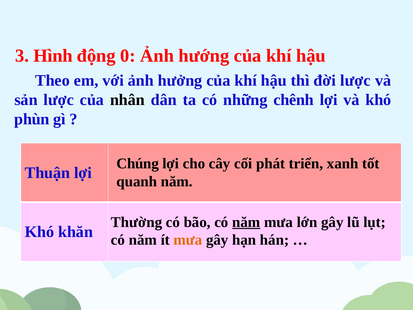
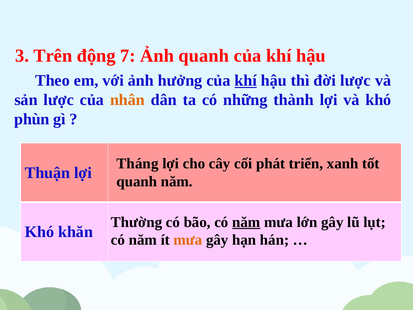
Hình: Hình -> Trên (53, 56)
0: 0 -> 7 (128, 56)
Ảnh hướng: hướng -> quanh (204, 56)
khí underline: none -> present (246, 81)
nhân colour: black -> orange (127, 100)
chênh: chênh -> thành (294, 100)
Chúng: Chúng -> Tháng (138, 163)
